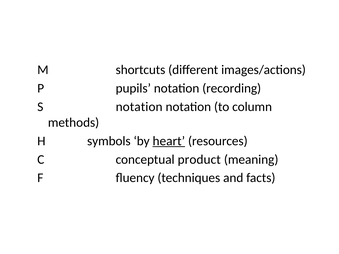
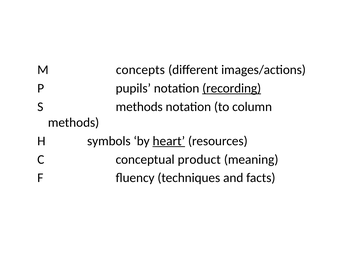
shortcuts: shortcuts -> concepts (140, 70)
recording underline: none -> present (232, 88)
S notation: notation -> methods (139, 107)
